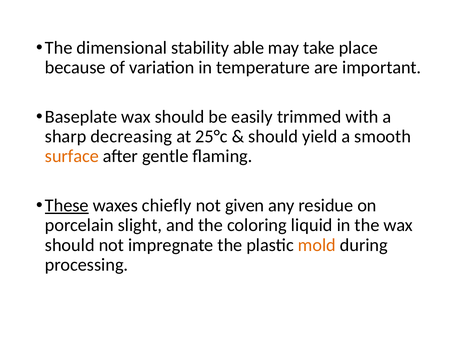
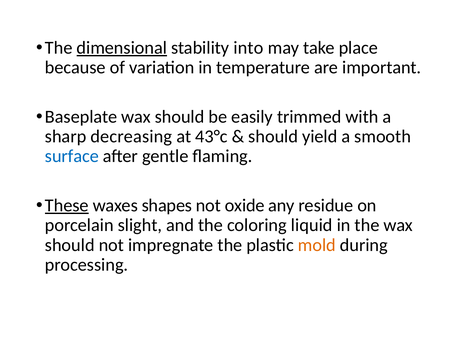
dimensional underline: none -> present (122, 48)
able: able -> into (248, 48)
25°c: 25°c -> 43°c (211, 136)
surface colour: orange -> blue (72, 156)
chiefly: chiefly -> shapes (167, 205)
given: given -> oxide (245, 205)
